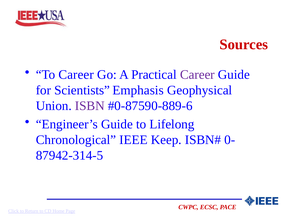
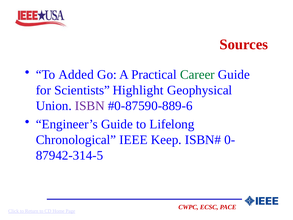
To Career: Career -> Added (76, 74)
Career colour: purple -> green (197, 74)
Emphasis: Emphasis -> Highlight (138, 90)
